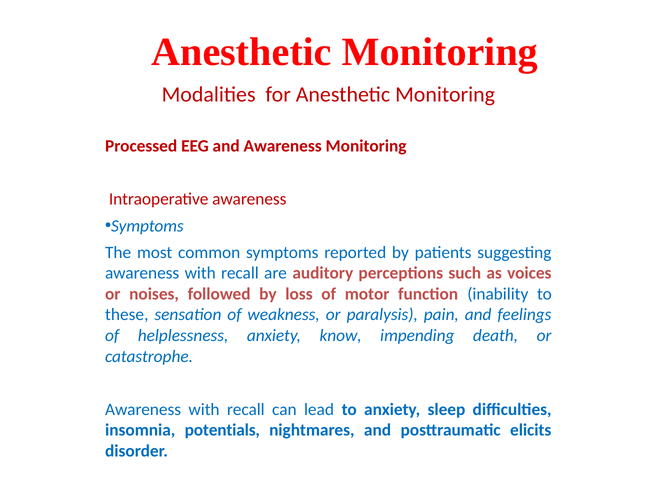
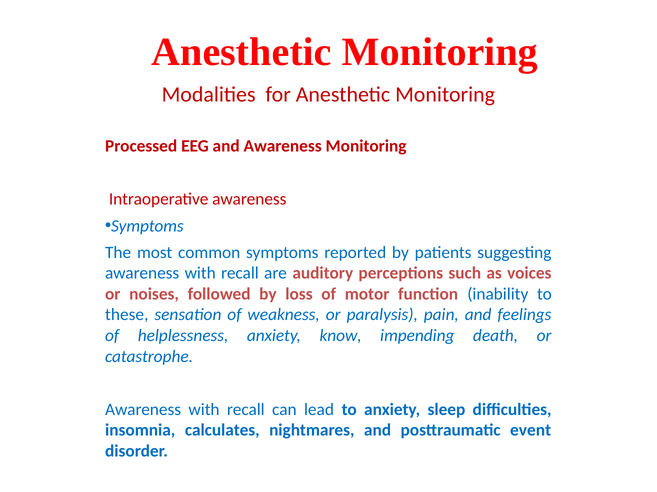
potentials: potentials -> calculates (222, 431)
elicits: elicits -> event (531, 431)
